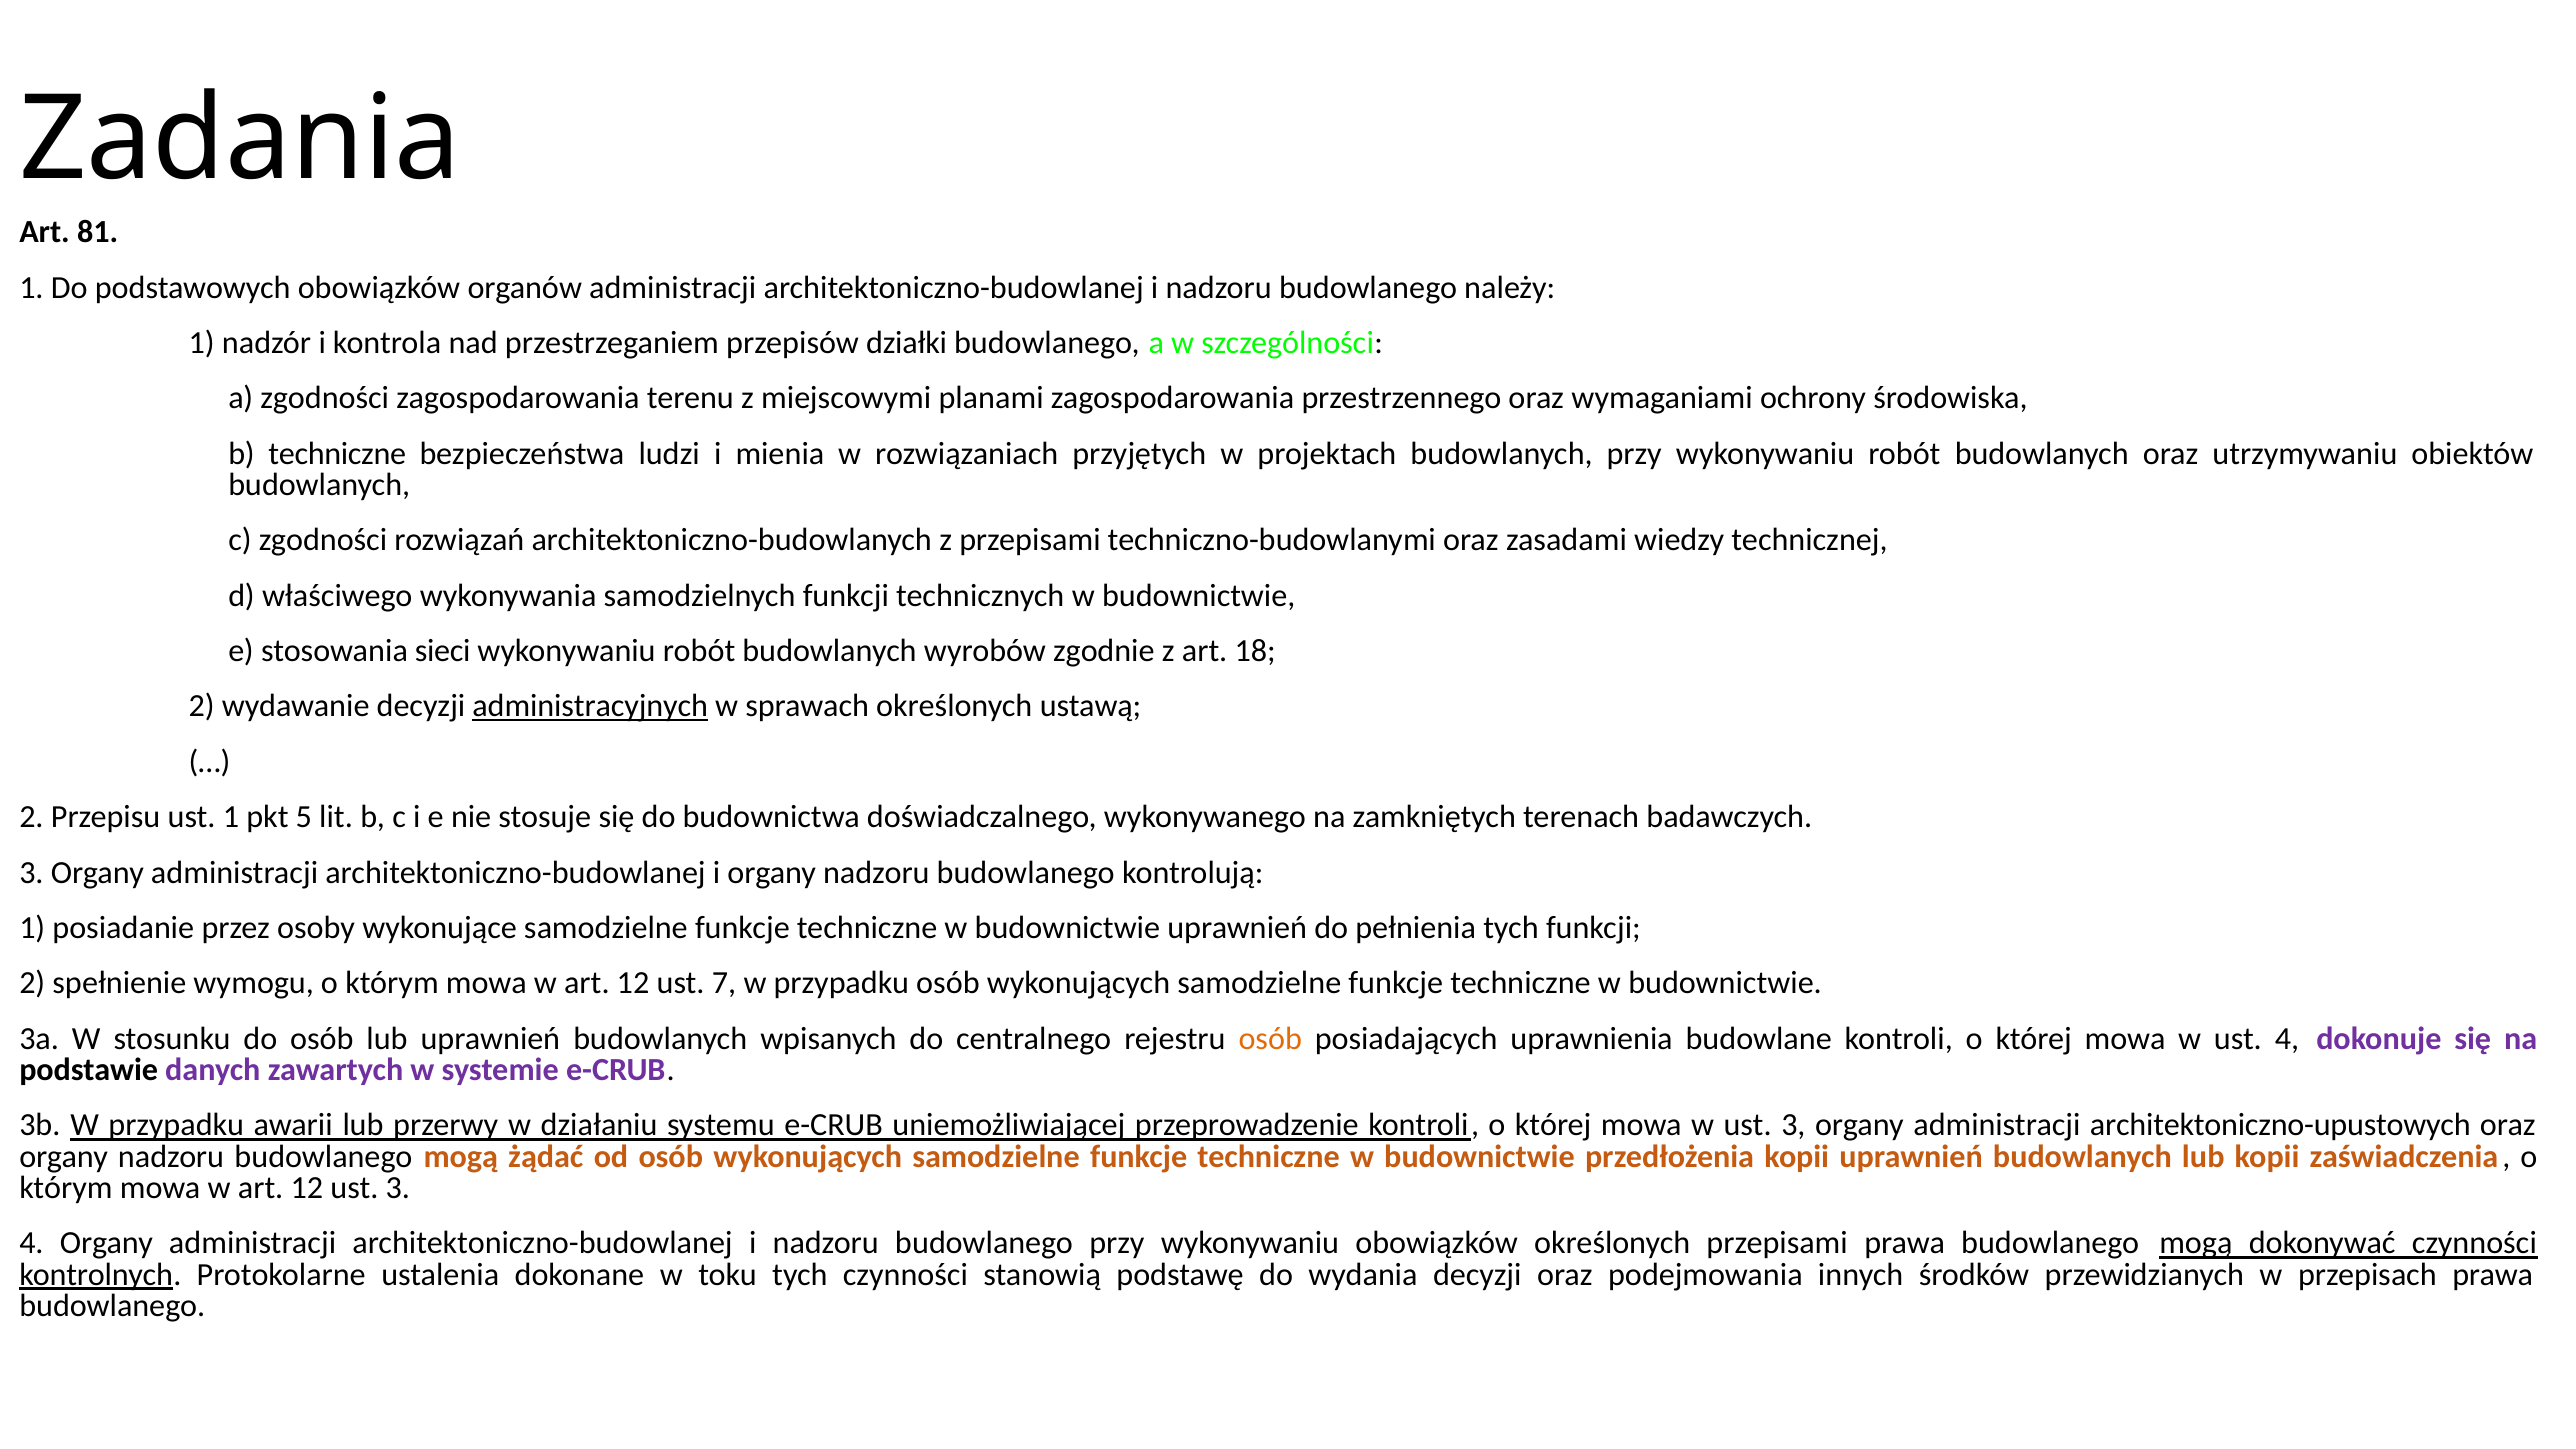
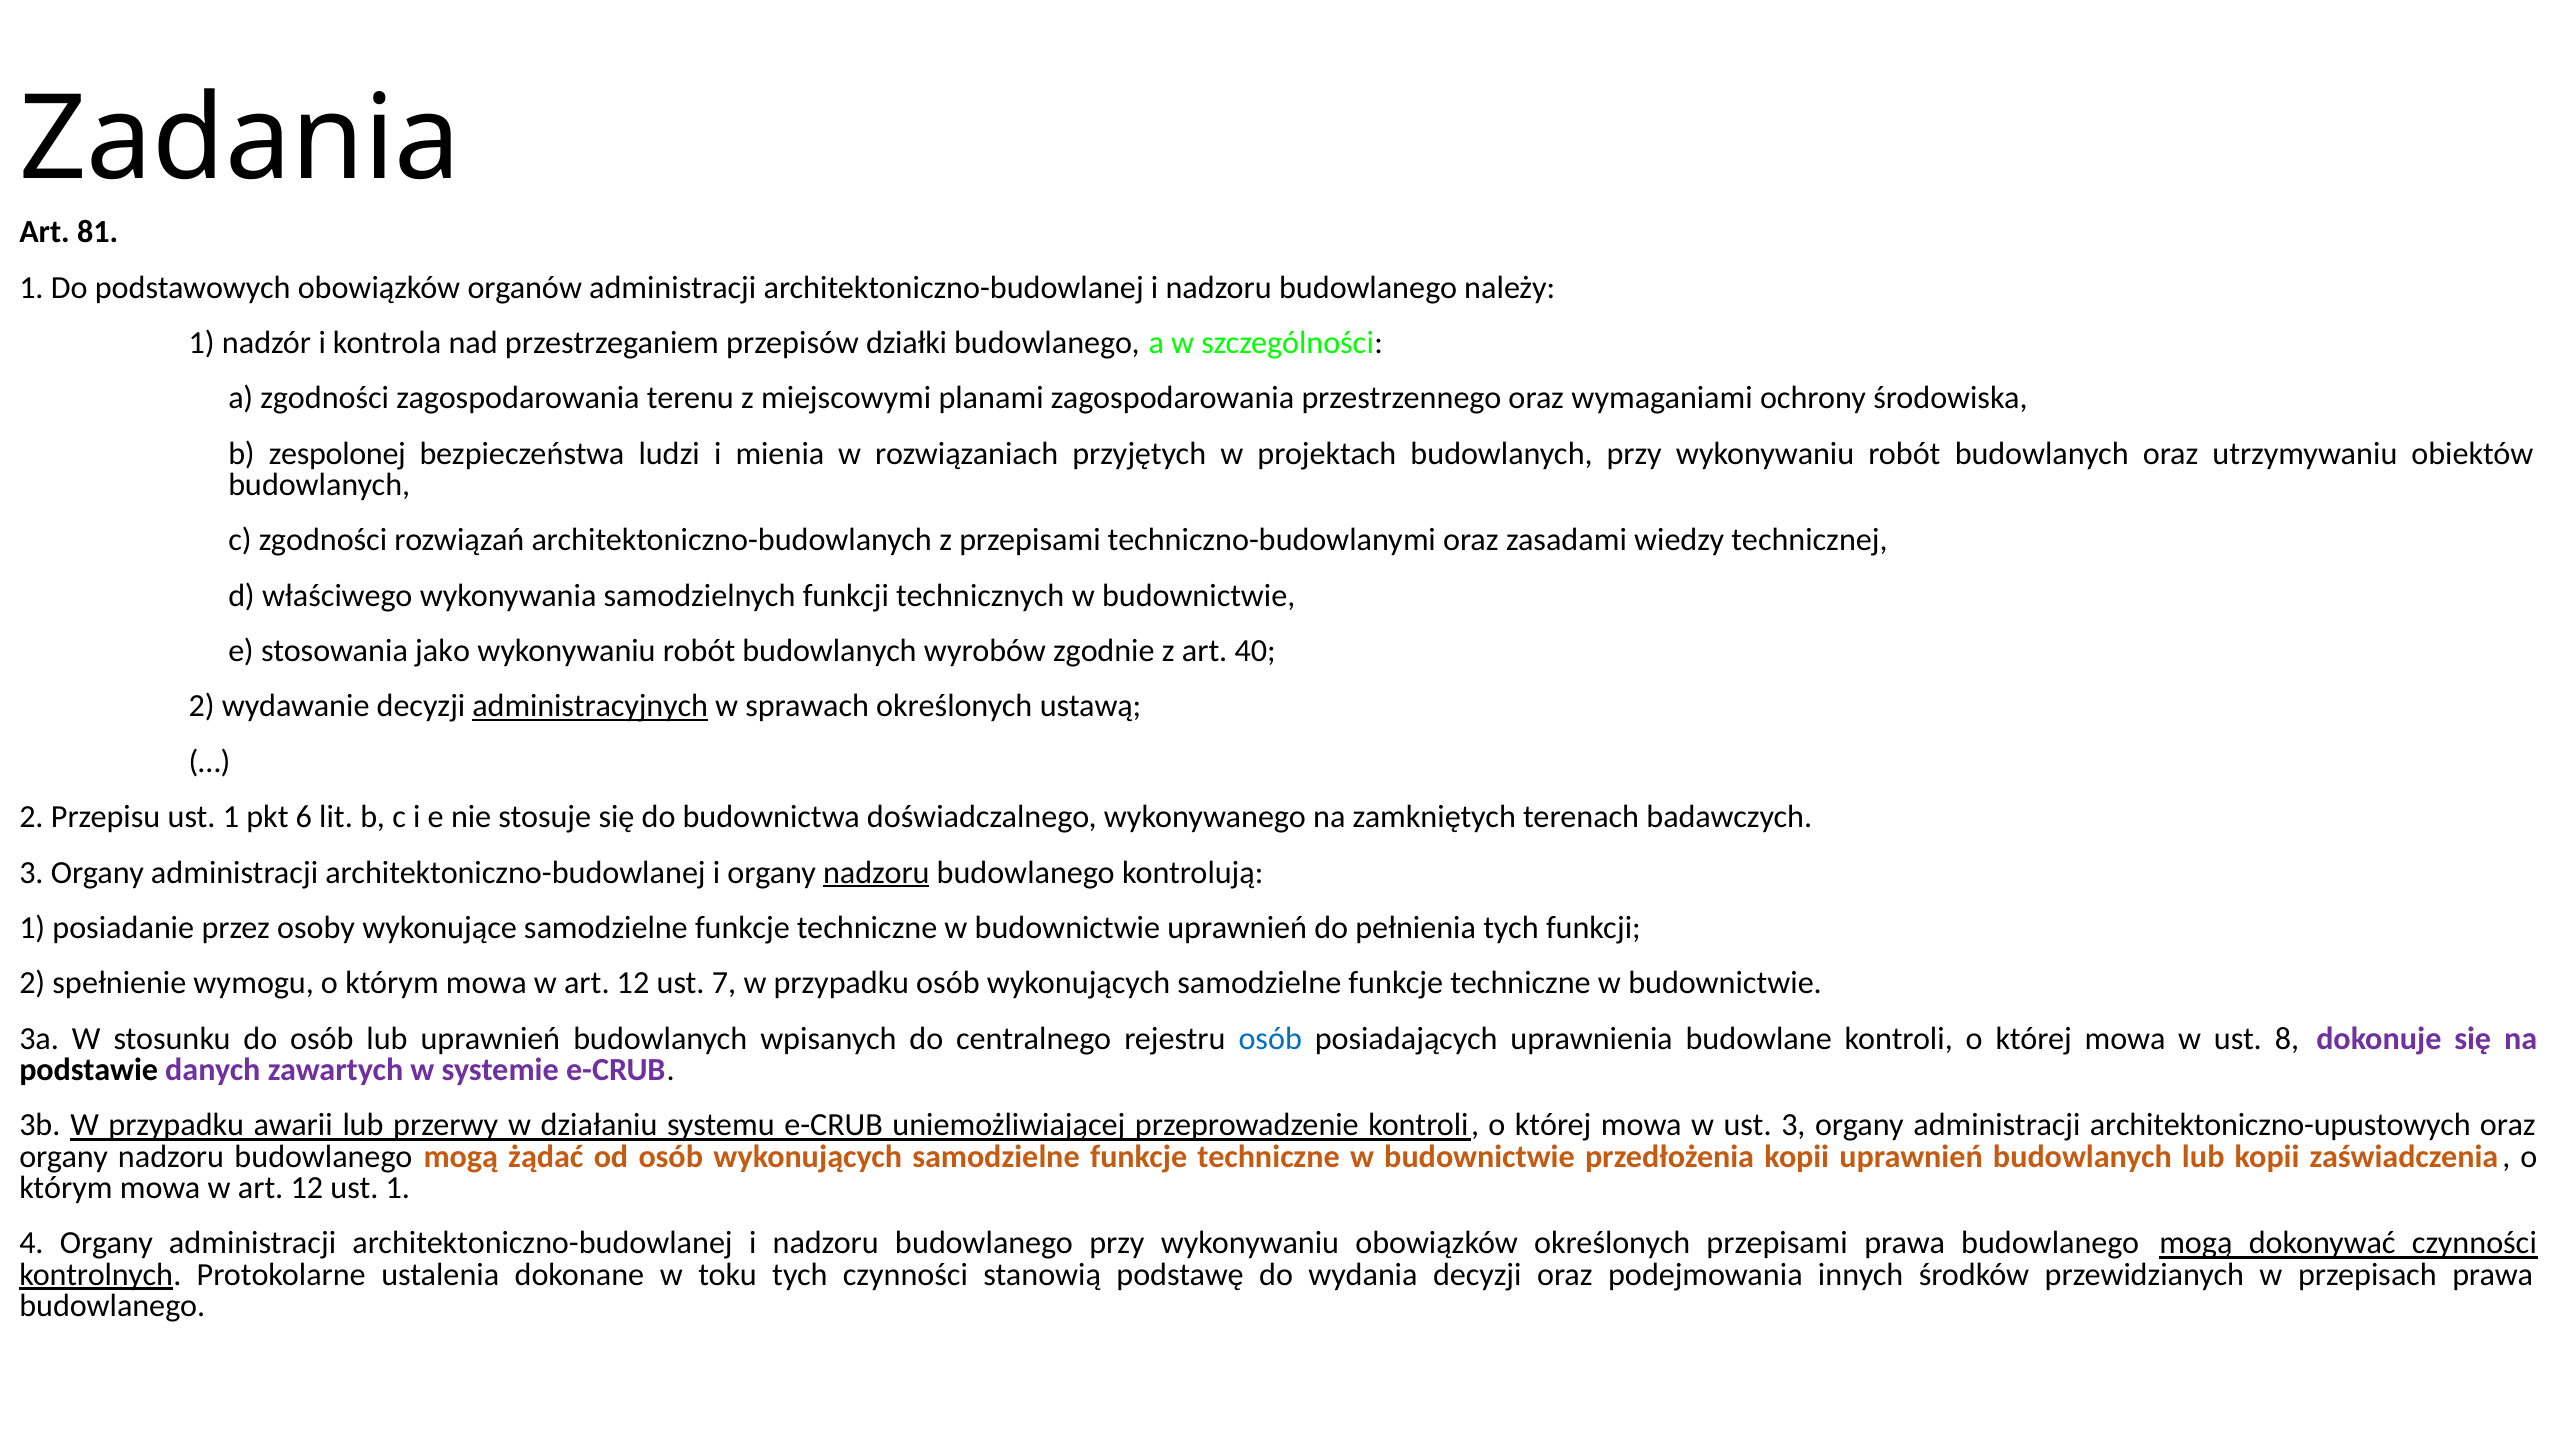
b techniczne: techniczne -> zespolonej (337, 454)
sieci: sieci -> jako (443, 651)
18: 18 -> 40 (1255, 651)
5: 5 -> 6 (304, 817)
nadzoru underline: none -> present (876, 872)
osób colour: orange -> blue (1270, 1039)
ust 4: 4 -> 8 (2287, 1039)
12 ust 3: 3 -> 1 (398, 1188)
